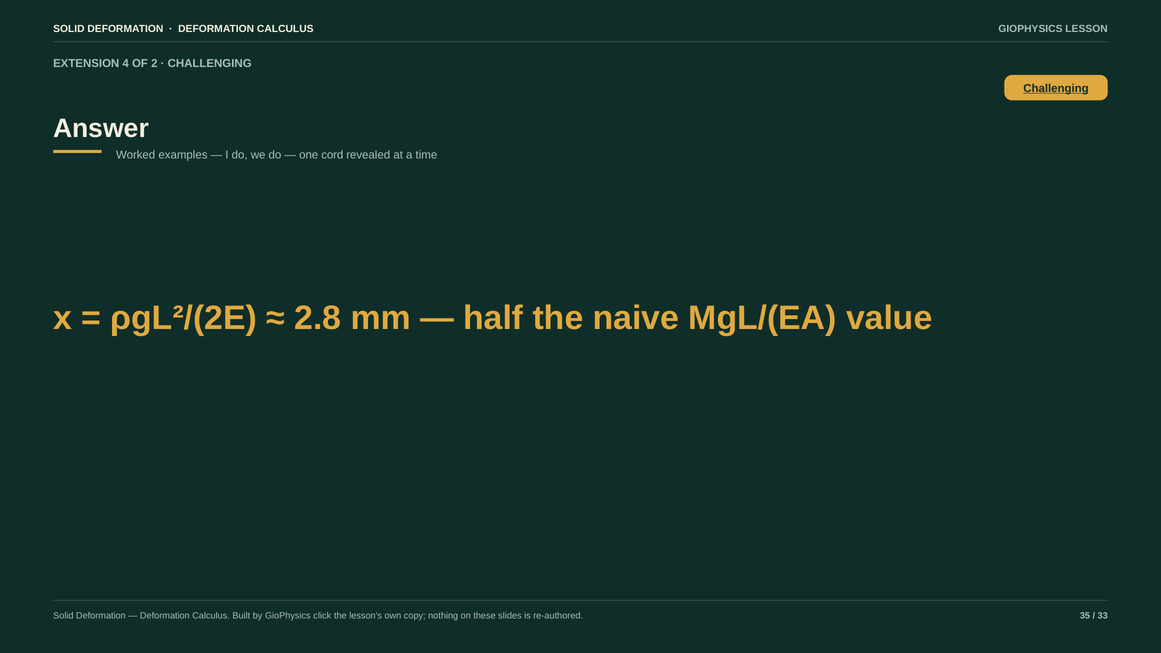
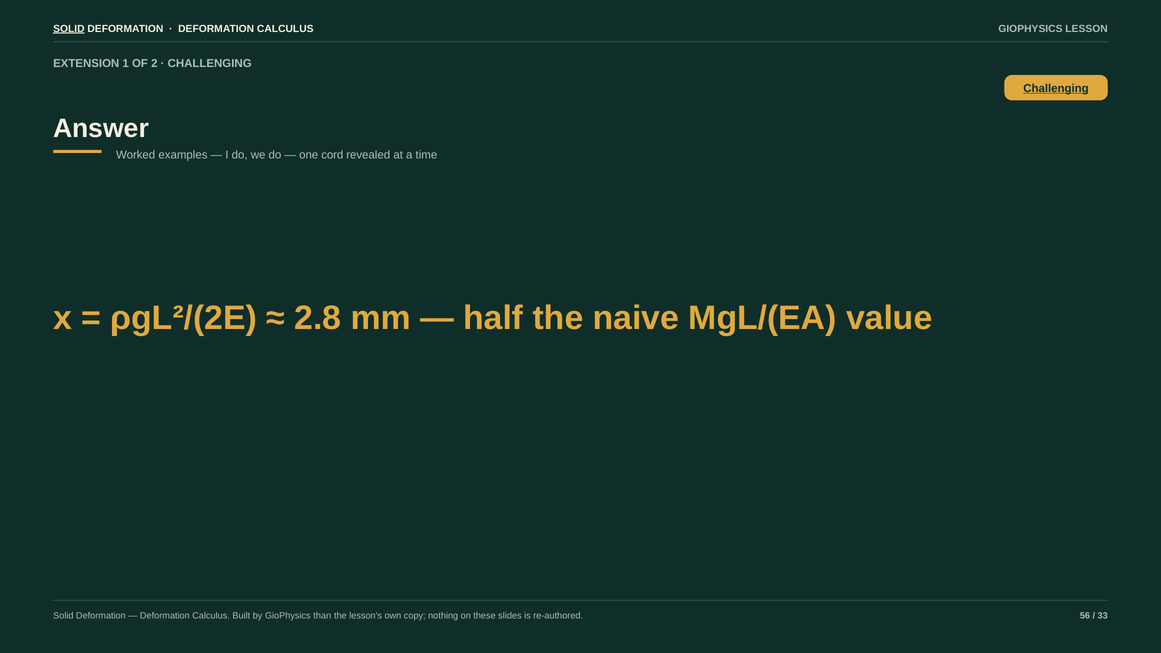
SOLID underline: none -> present (69, 29)
4: 4 -> 1 (126, 63)
click: click -> than (322, 616)
35: 35 -> 56 (1085, 616)
